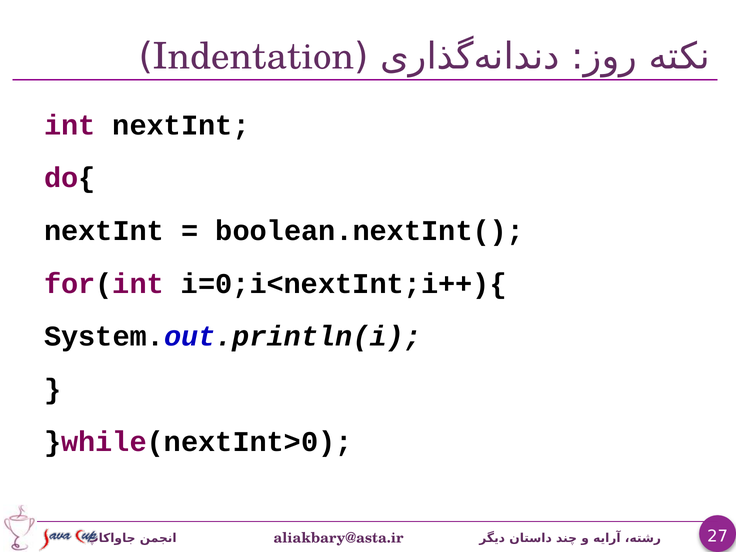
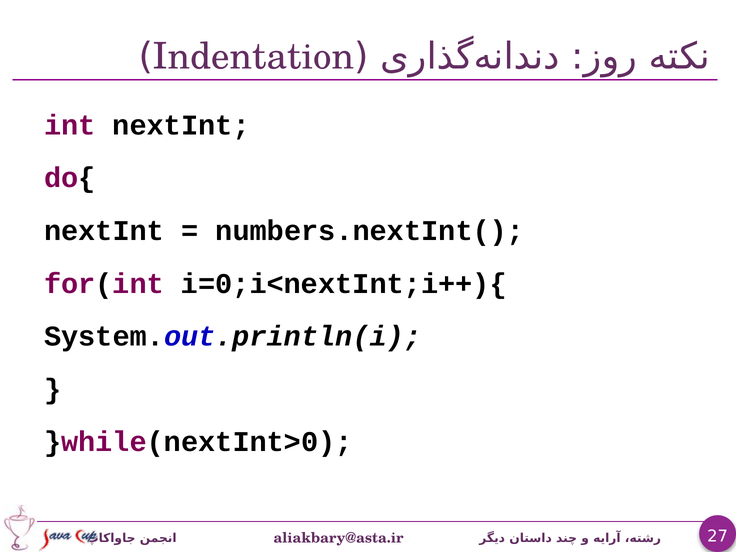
boolean.nextInt(: boolean.nextInt( -> numbers.nextInt( (370, 231)
